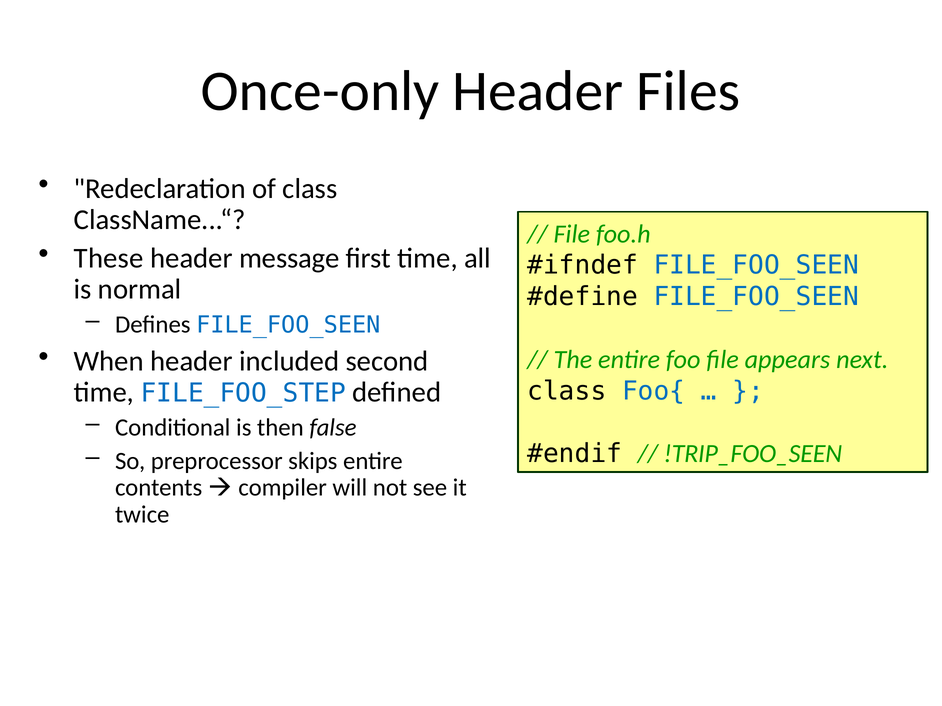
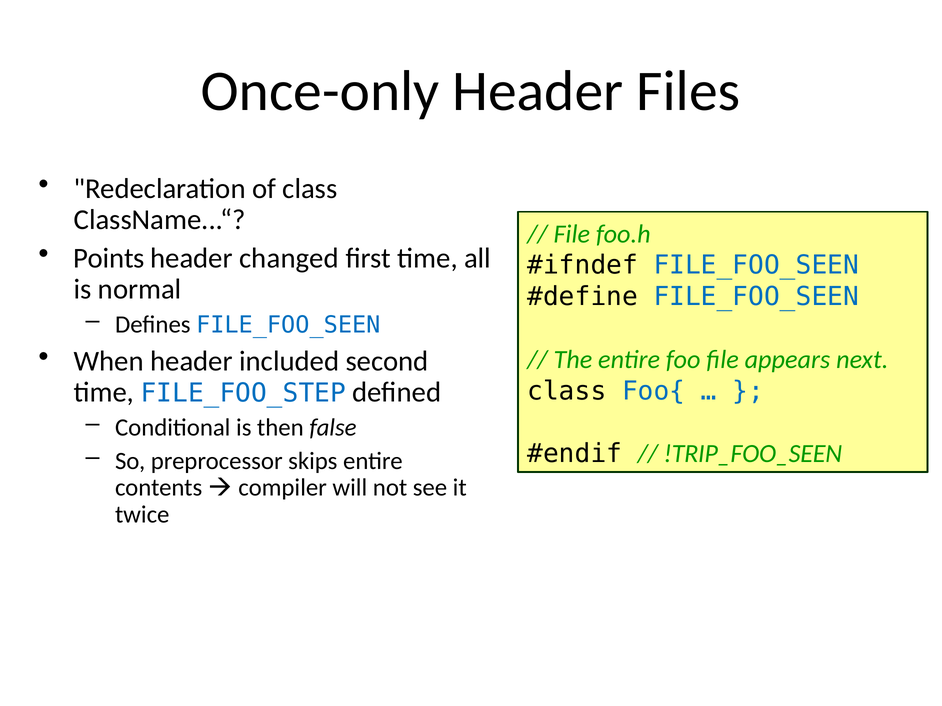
These: These -> Points (109, 259)
message: message -> changed (289, 259)
